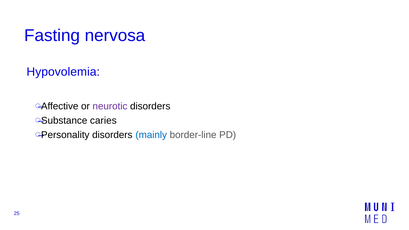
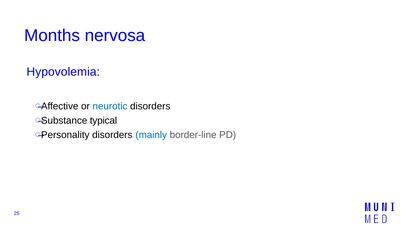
Fasting: Fasting -> Months (52, 36)
neurotic colour: purple -> blue (110, 106)
caries: caries -> typical (103, 121)
